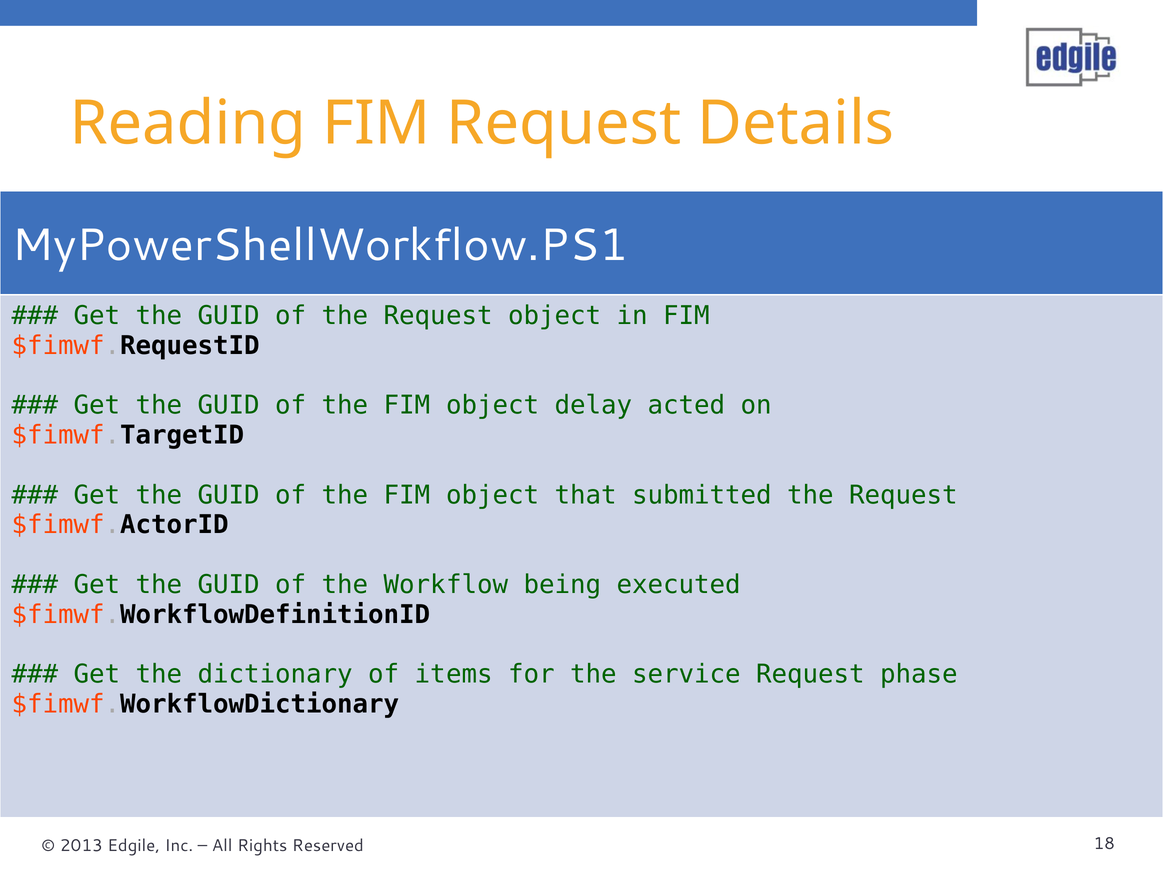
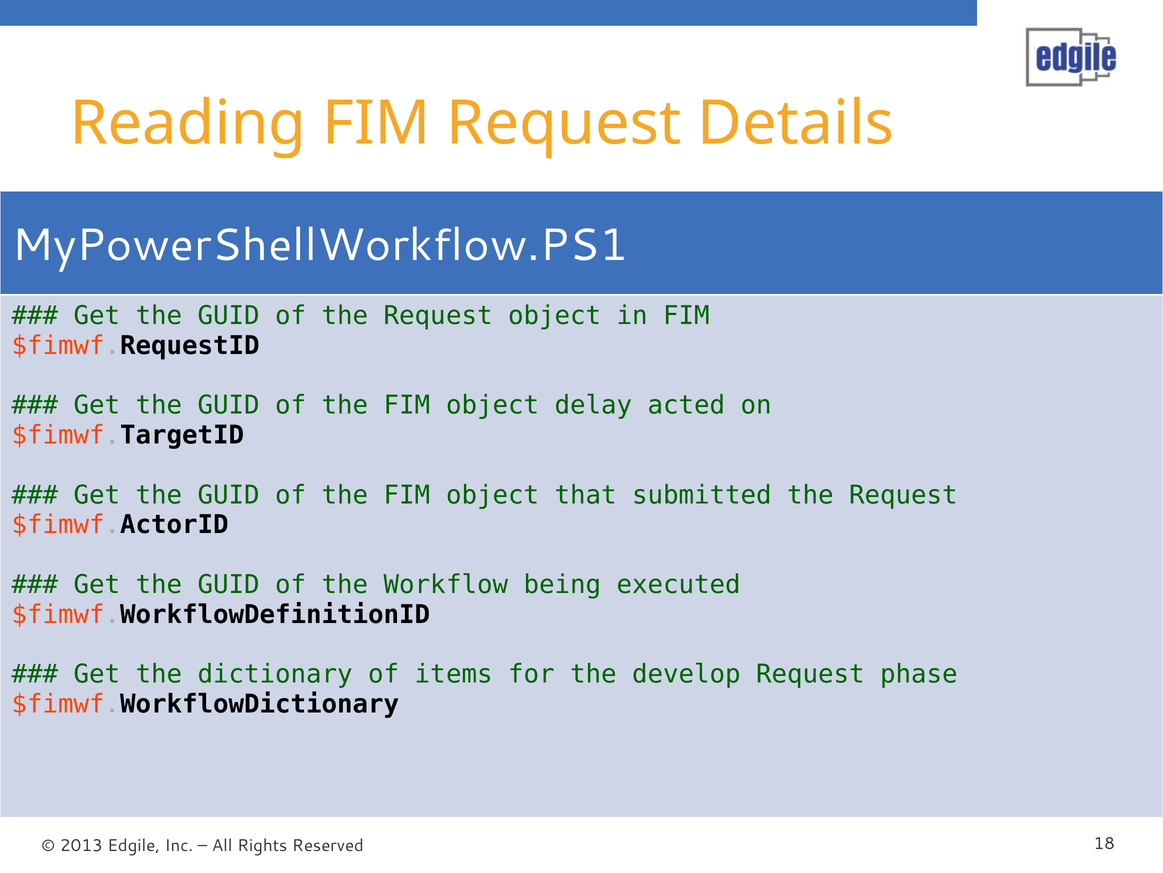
service: service -> develop (686, 674)
